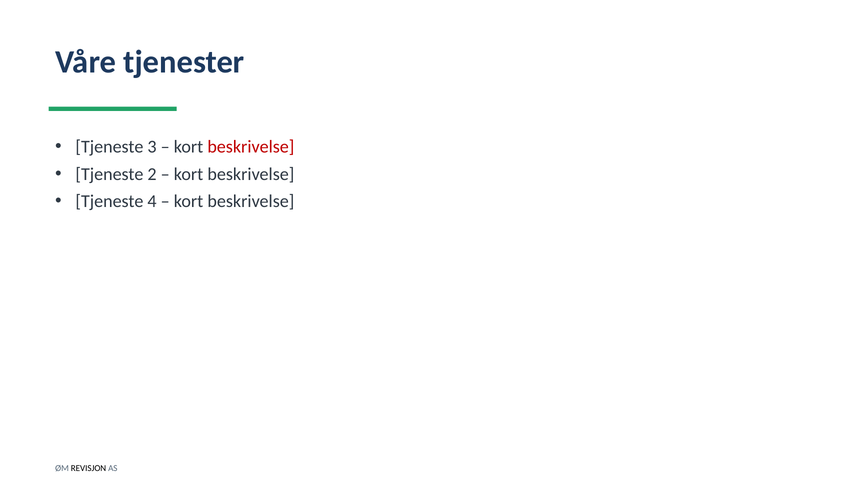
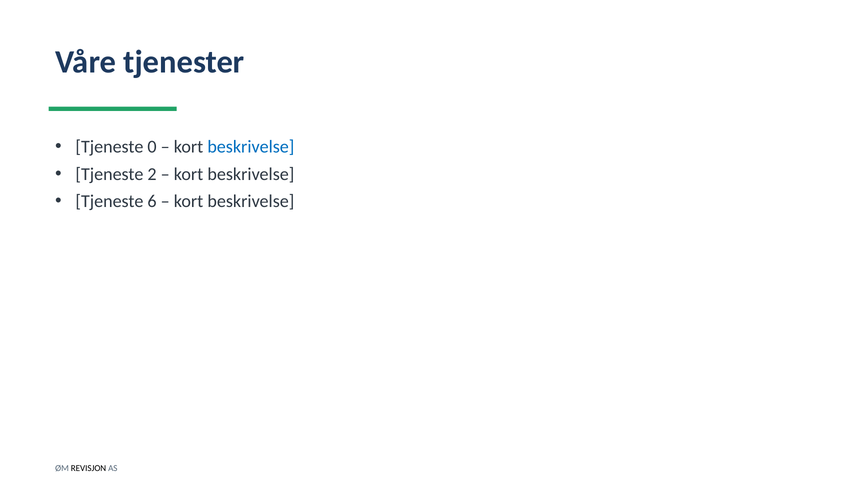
3: 3 -> 0 (152, 147)
beskrivelse colour: red -> blue (251, 147)
4: 4 -> 6 (152, 201)
